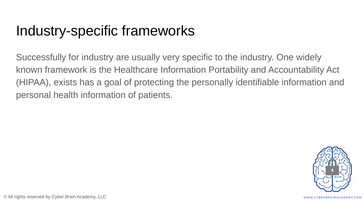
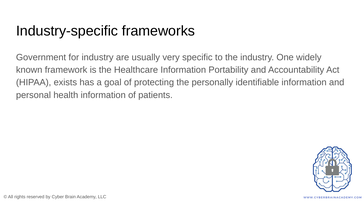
Successfully: Successfully -> Government (41, 57)
